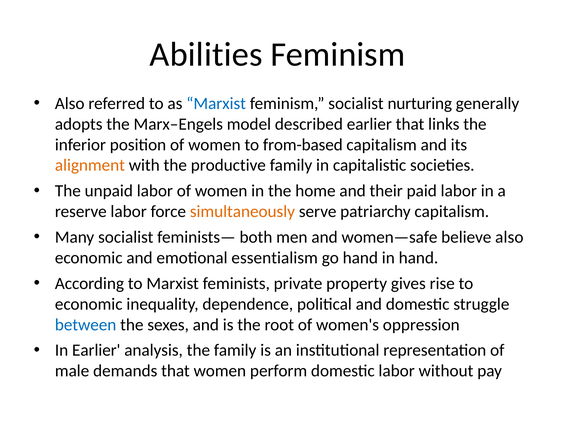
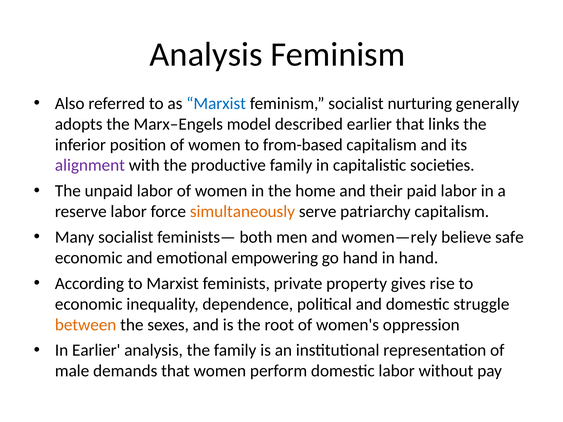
Abilities: Abilities -> Analysis (206, 55)
alignment colour: orange -> purple (90, 165)
women—safe: women—safe -> women—rely (389, 237)
believe also: also -> safe (509, 237)
essentialism: essentialism -> empowering (275, 258)
between colour: blue -> orange (86, 325)
